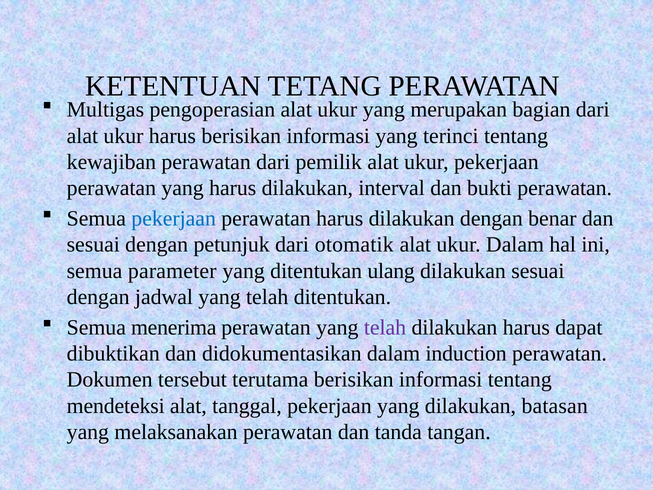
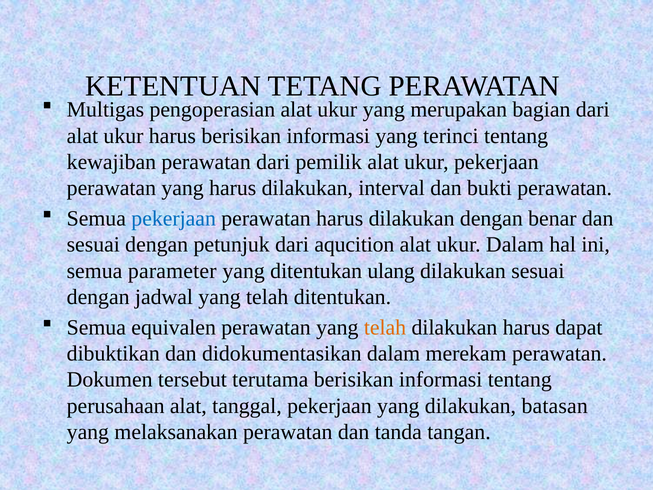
otomatik: otomatik -> aqucition (354, 245)
menerima: menerima -> equivalen (174, 327)
telah colour: purple -> orange (385, 327)
induction: induction -> merekam (466, 353)
mendeteksi: mendeteksi -> perusahaan (116, 406)
